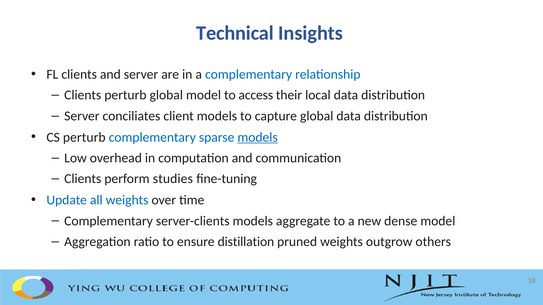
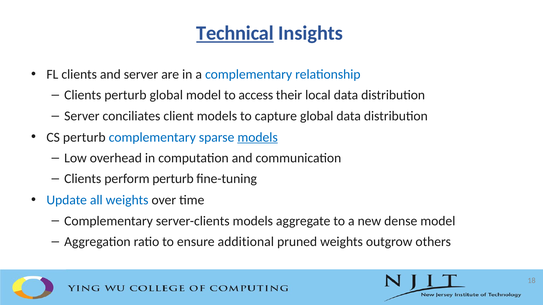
Technical underline: none -> present (235, 33)
perform studies: studies -> perturb (173, 179)
distillation: distillation -> additional (246, 242)
